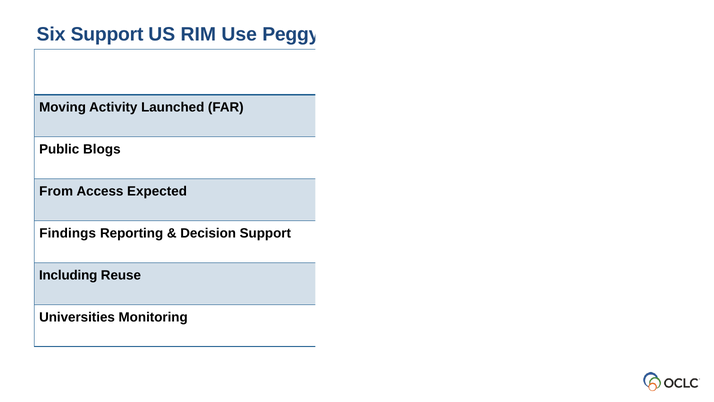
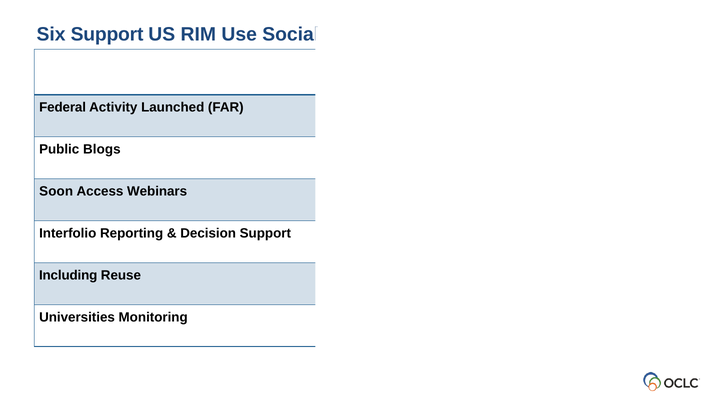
Peggy: Peggy -> Social (291, 34)
Moving: Moving -> Federal (63, 107)
From: From -> Soon (56, 191)
Expected: Expected -> Webinars (157, 191)
Findings: Findings -> Interfolio (68, 233)
